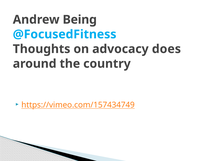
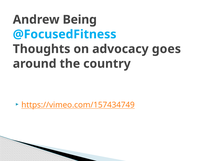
does: does -> goes (166, 49)
